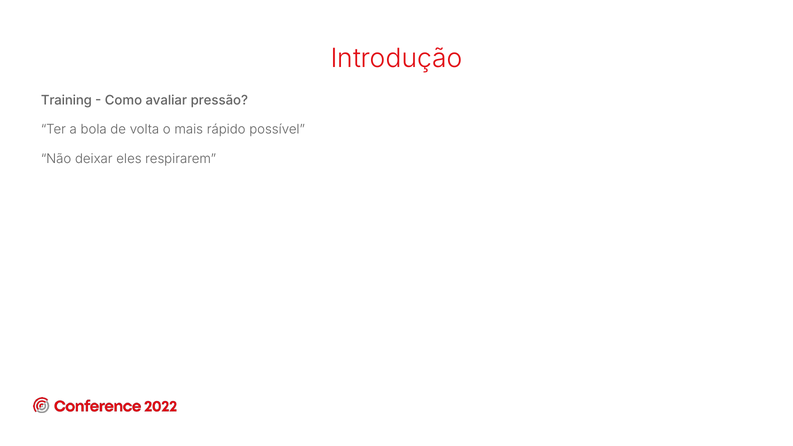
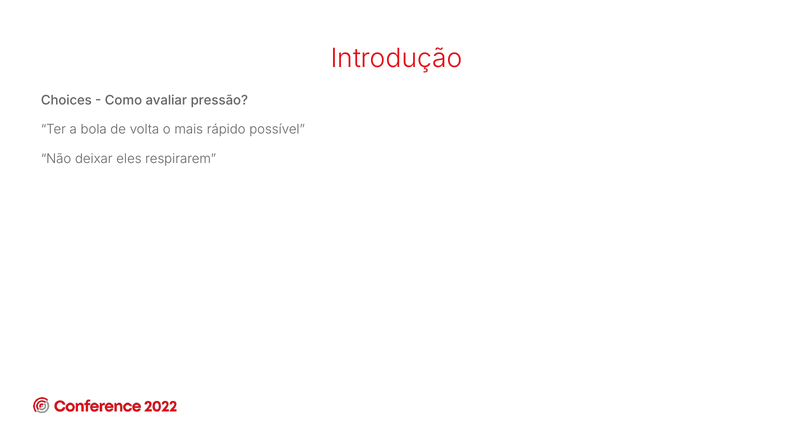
Training: Training -> Choices (66, 100)
